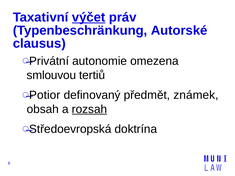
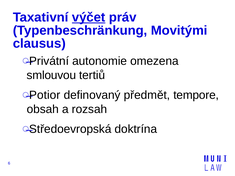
Autorské: Autorské -> Movitými (179, 30)
známek: známek -> tempore (196, 95)
rozsah underline: present -> none (89, 109)
